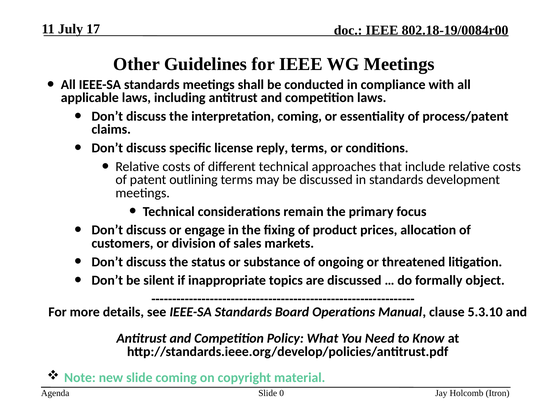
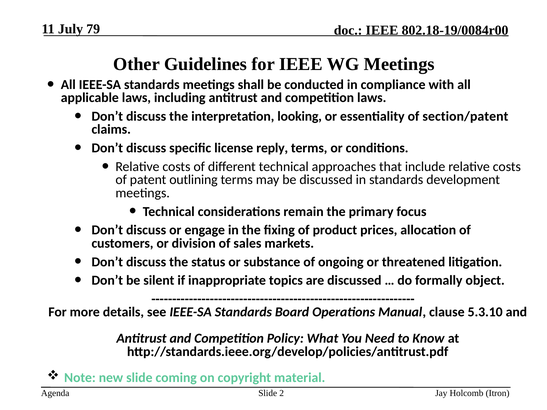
17: 17 -> 79 (93, 29)
interpretation coming: coming -> looking (300, 116)
process/patent: process/patent -> section/patent (465, 116)
0: 0 -> 2 (282, 393)
